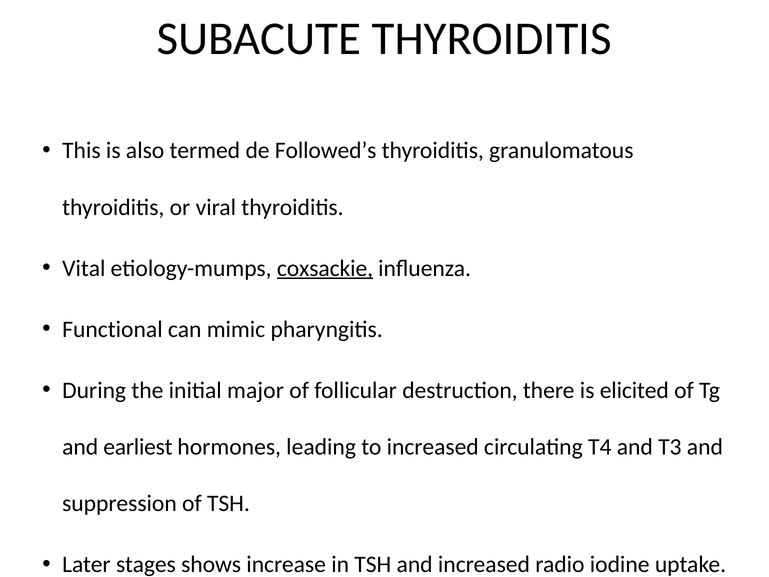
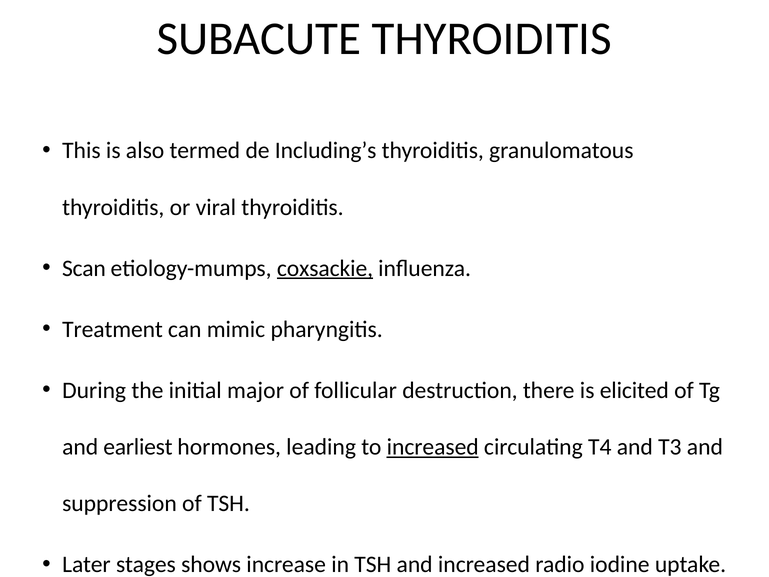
Followed’s: Followed’s -> Including’s (326, 151)
Vital: Vital -> Scan (84, 268)
Functional: Functional -> Treatment (113, 329)
increased underline: none -> present (433, 447)
